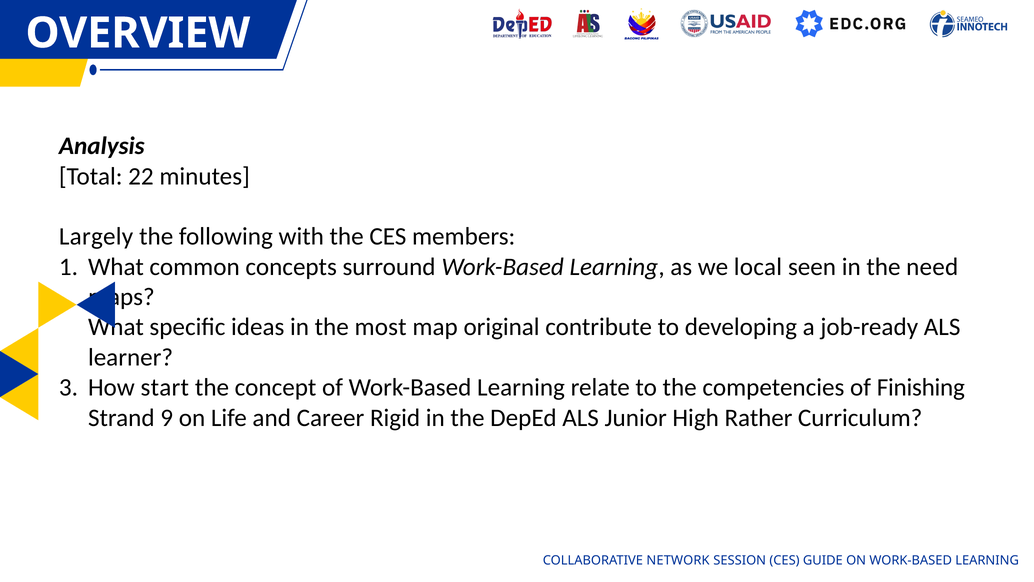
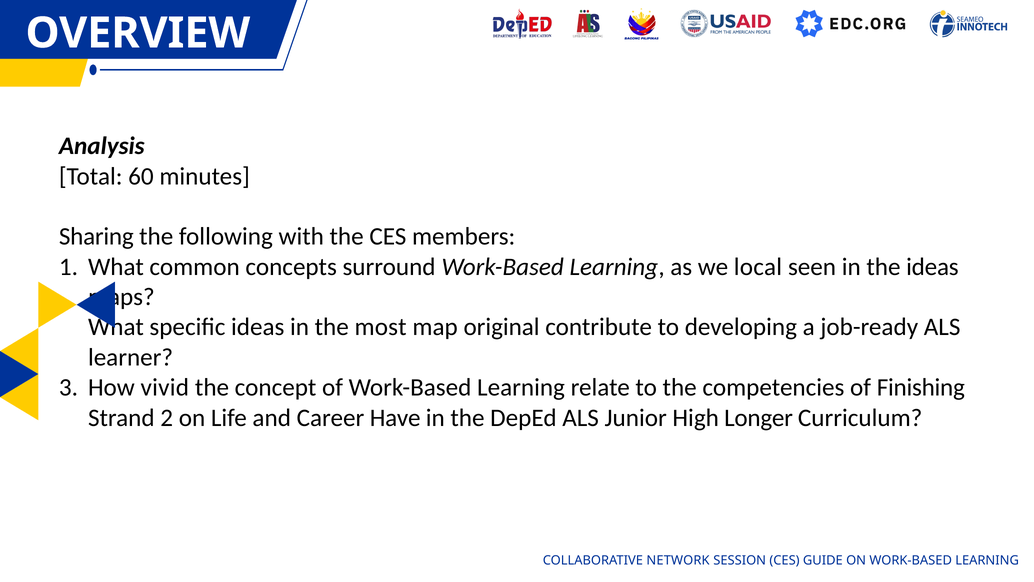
22: 22 -> 60 (141, 176)
Largely: Largely -> Sharing (96, 236)
the need: need -> ideas (932, 267)
start: start -> vivid (165, 387)
Strand 9: 9 -> 2 (167, 417)
Rigid: Rigid -> Have (395, 417)
Rather: Rather -> Longer (759, 417)
